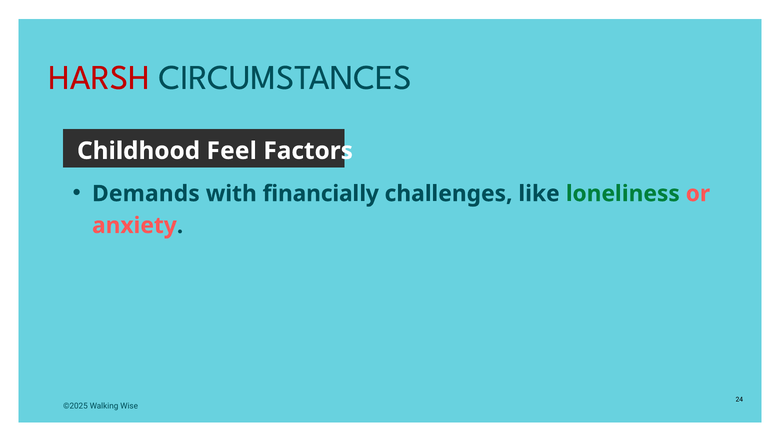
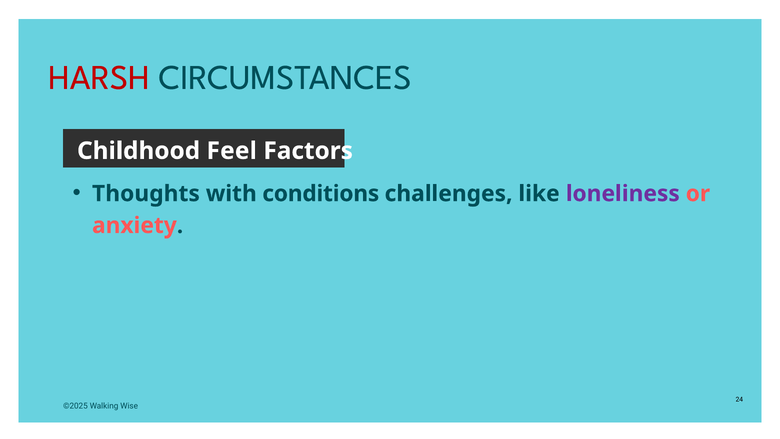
Demands: Demands -> Thoughts (146, 194)
financially: financially -> conditions (321, 194)
loneliness colour: green -> purple (623, 194)
